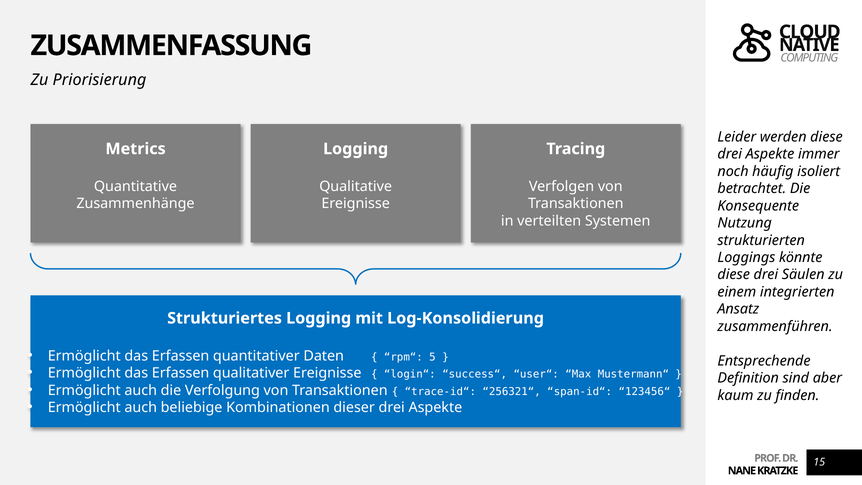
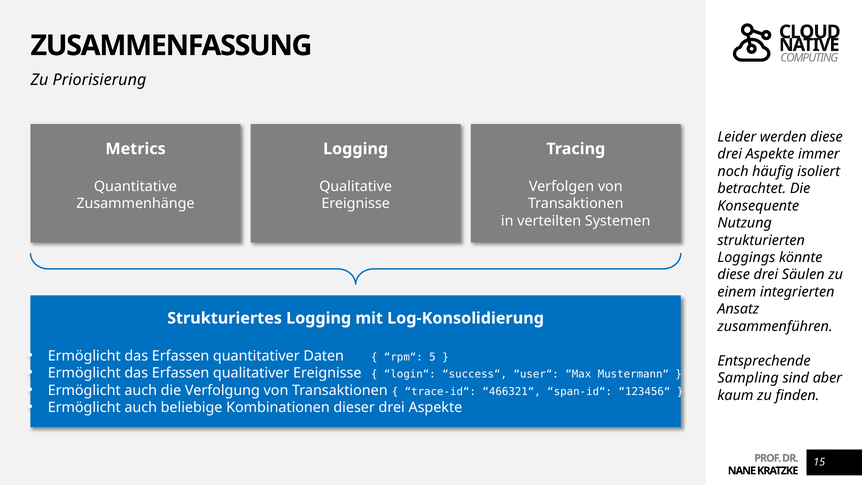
Definition: Definition -> Sampling (748, 378)
256321“: 256321“ -> 466321“ (512, 391)
